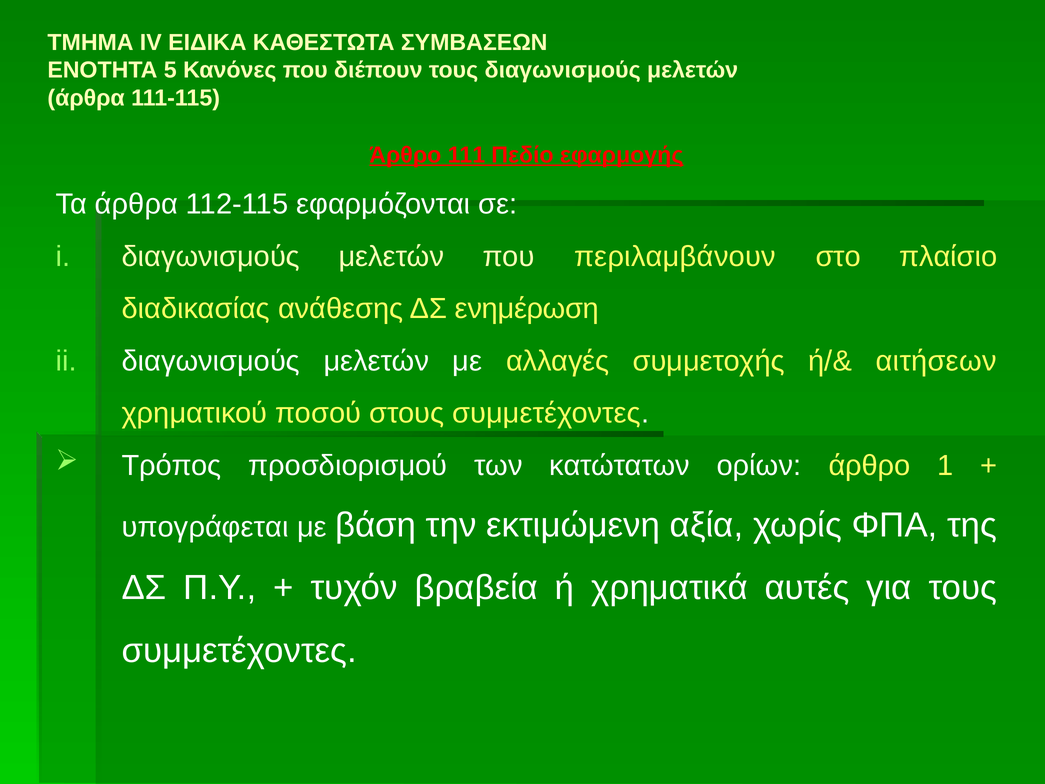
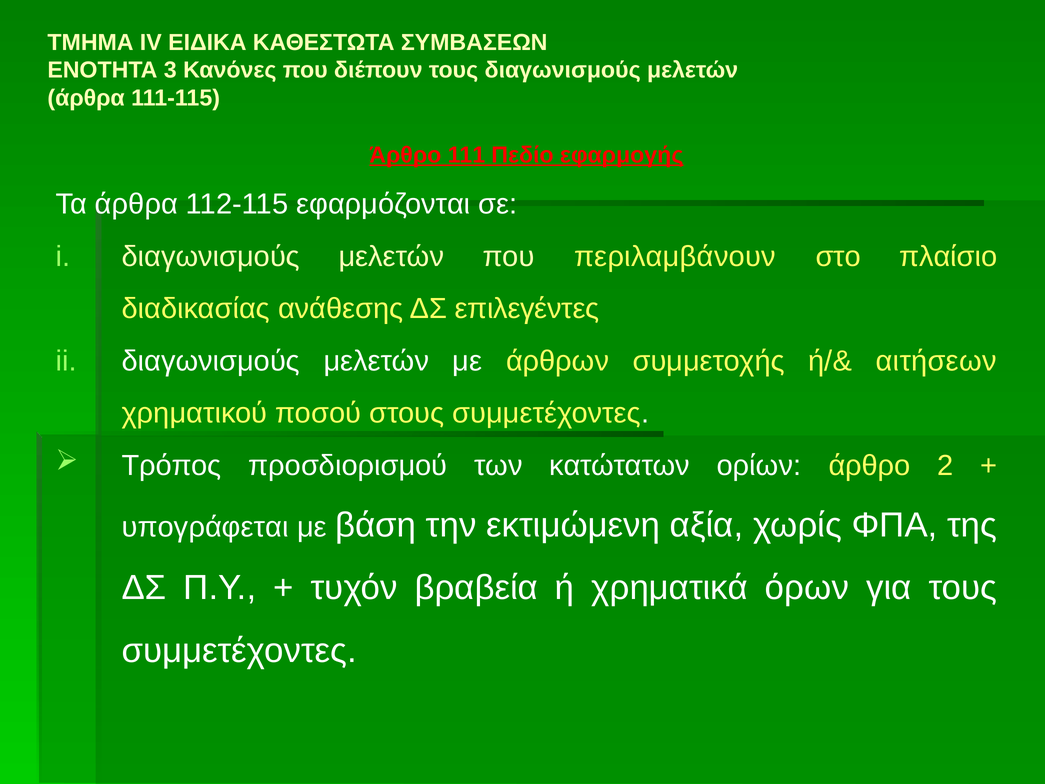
5: 5 -> 3 (170, 70)
ενημέρωση: ενημέρωση -> επιλεγέντες (527, 309)
αλλαγές: αλλαγές -> άρθρων (558, 361)
1: 1 -> 2 (945, 465)
αυτές: αυτές -> όρων (807, 588)
